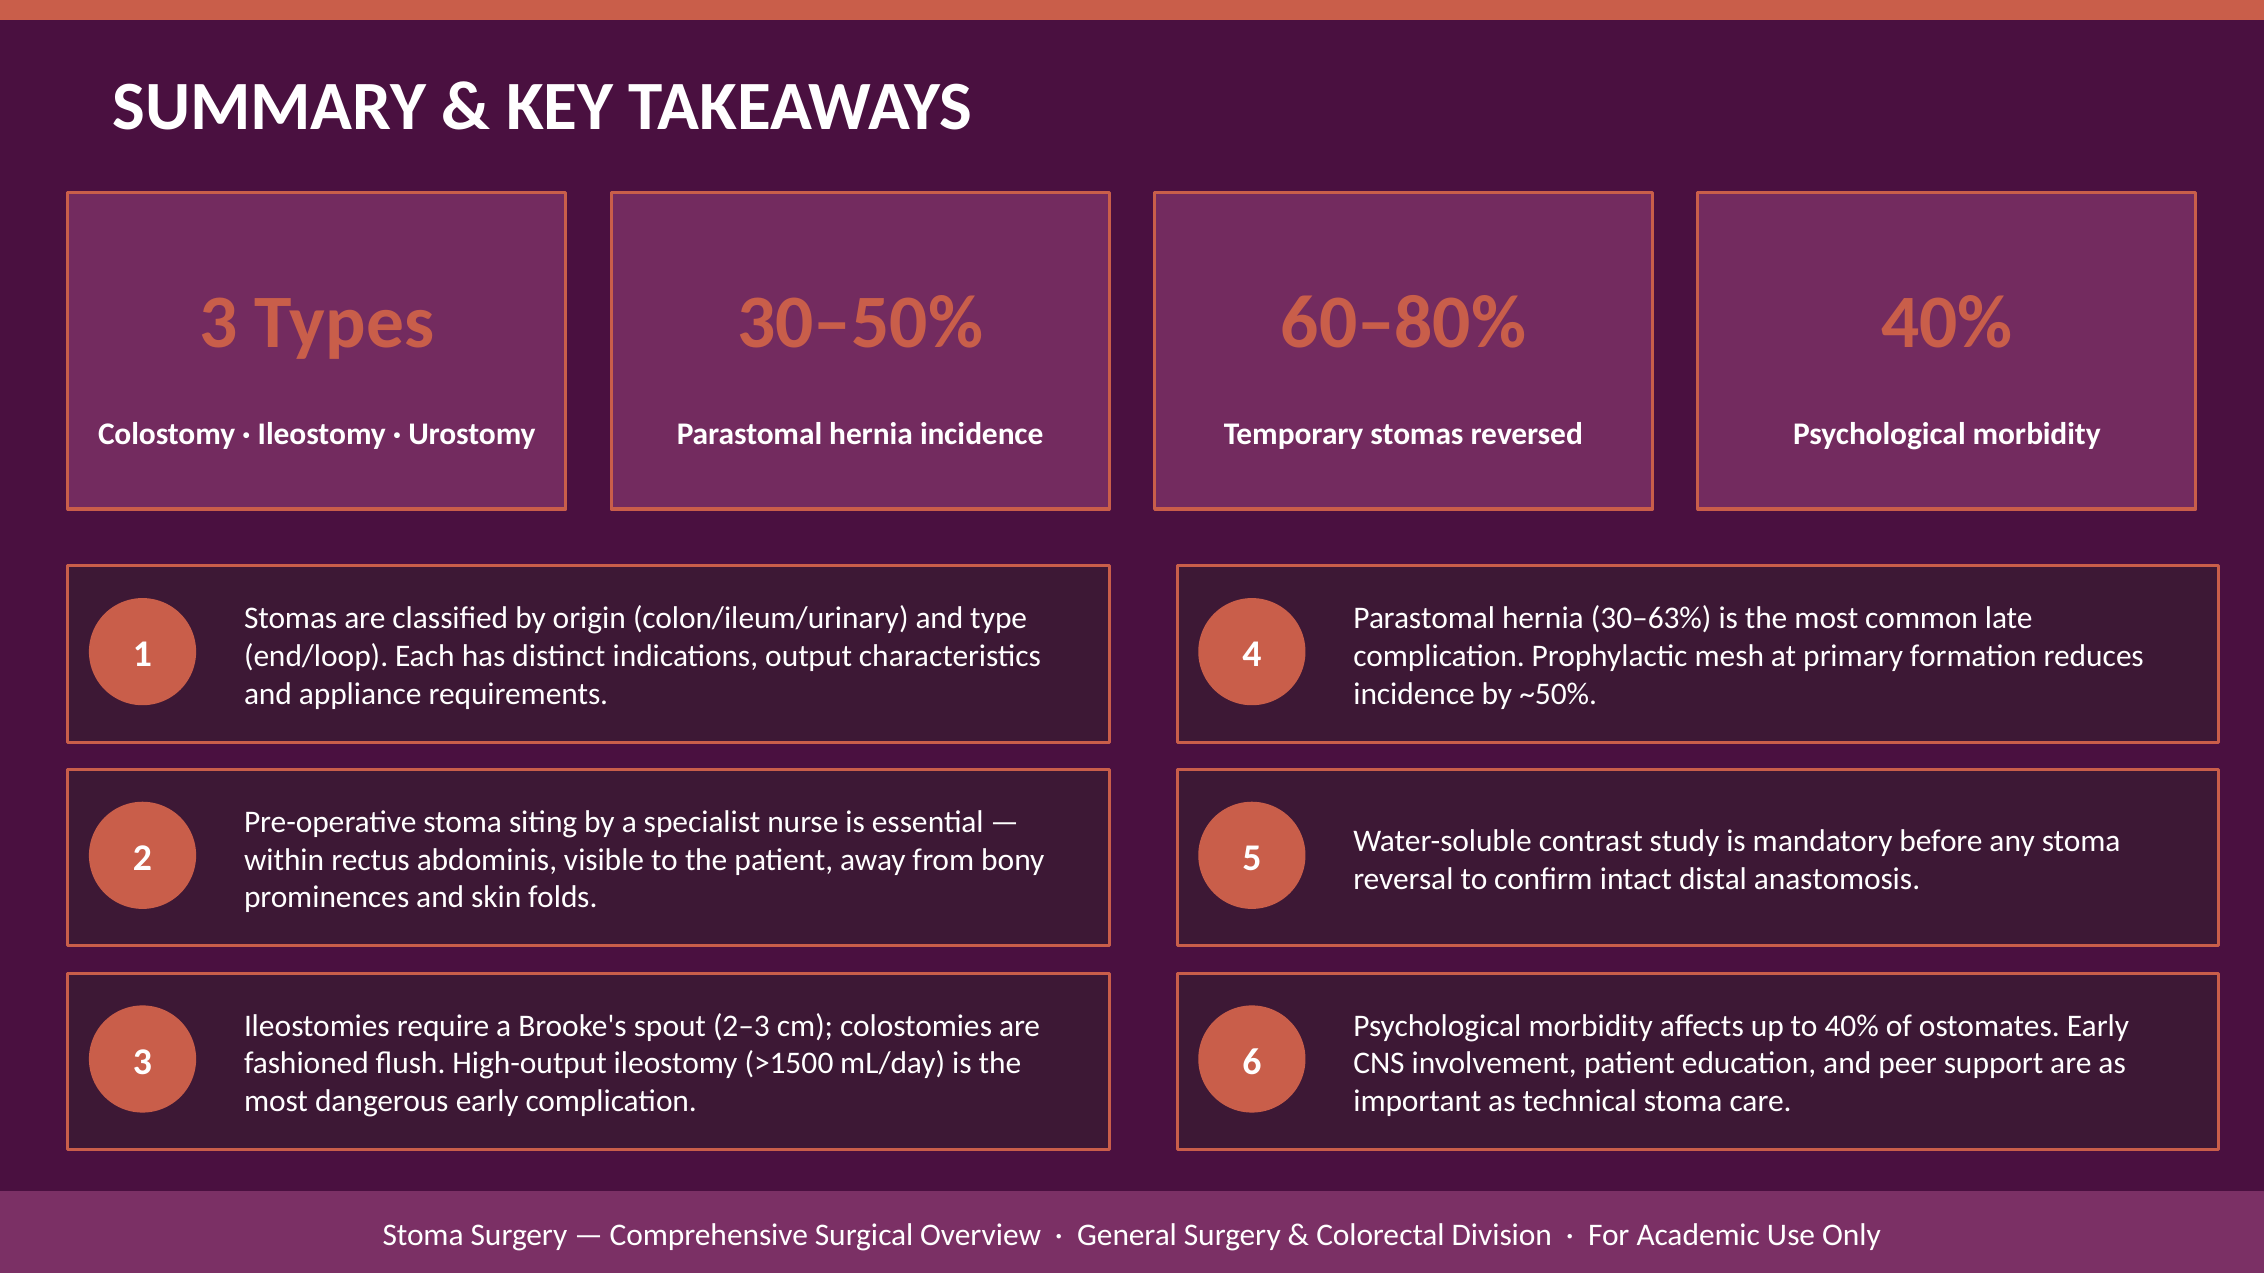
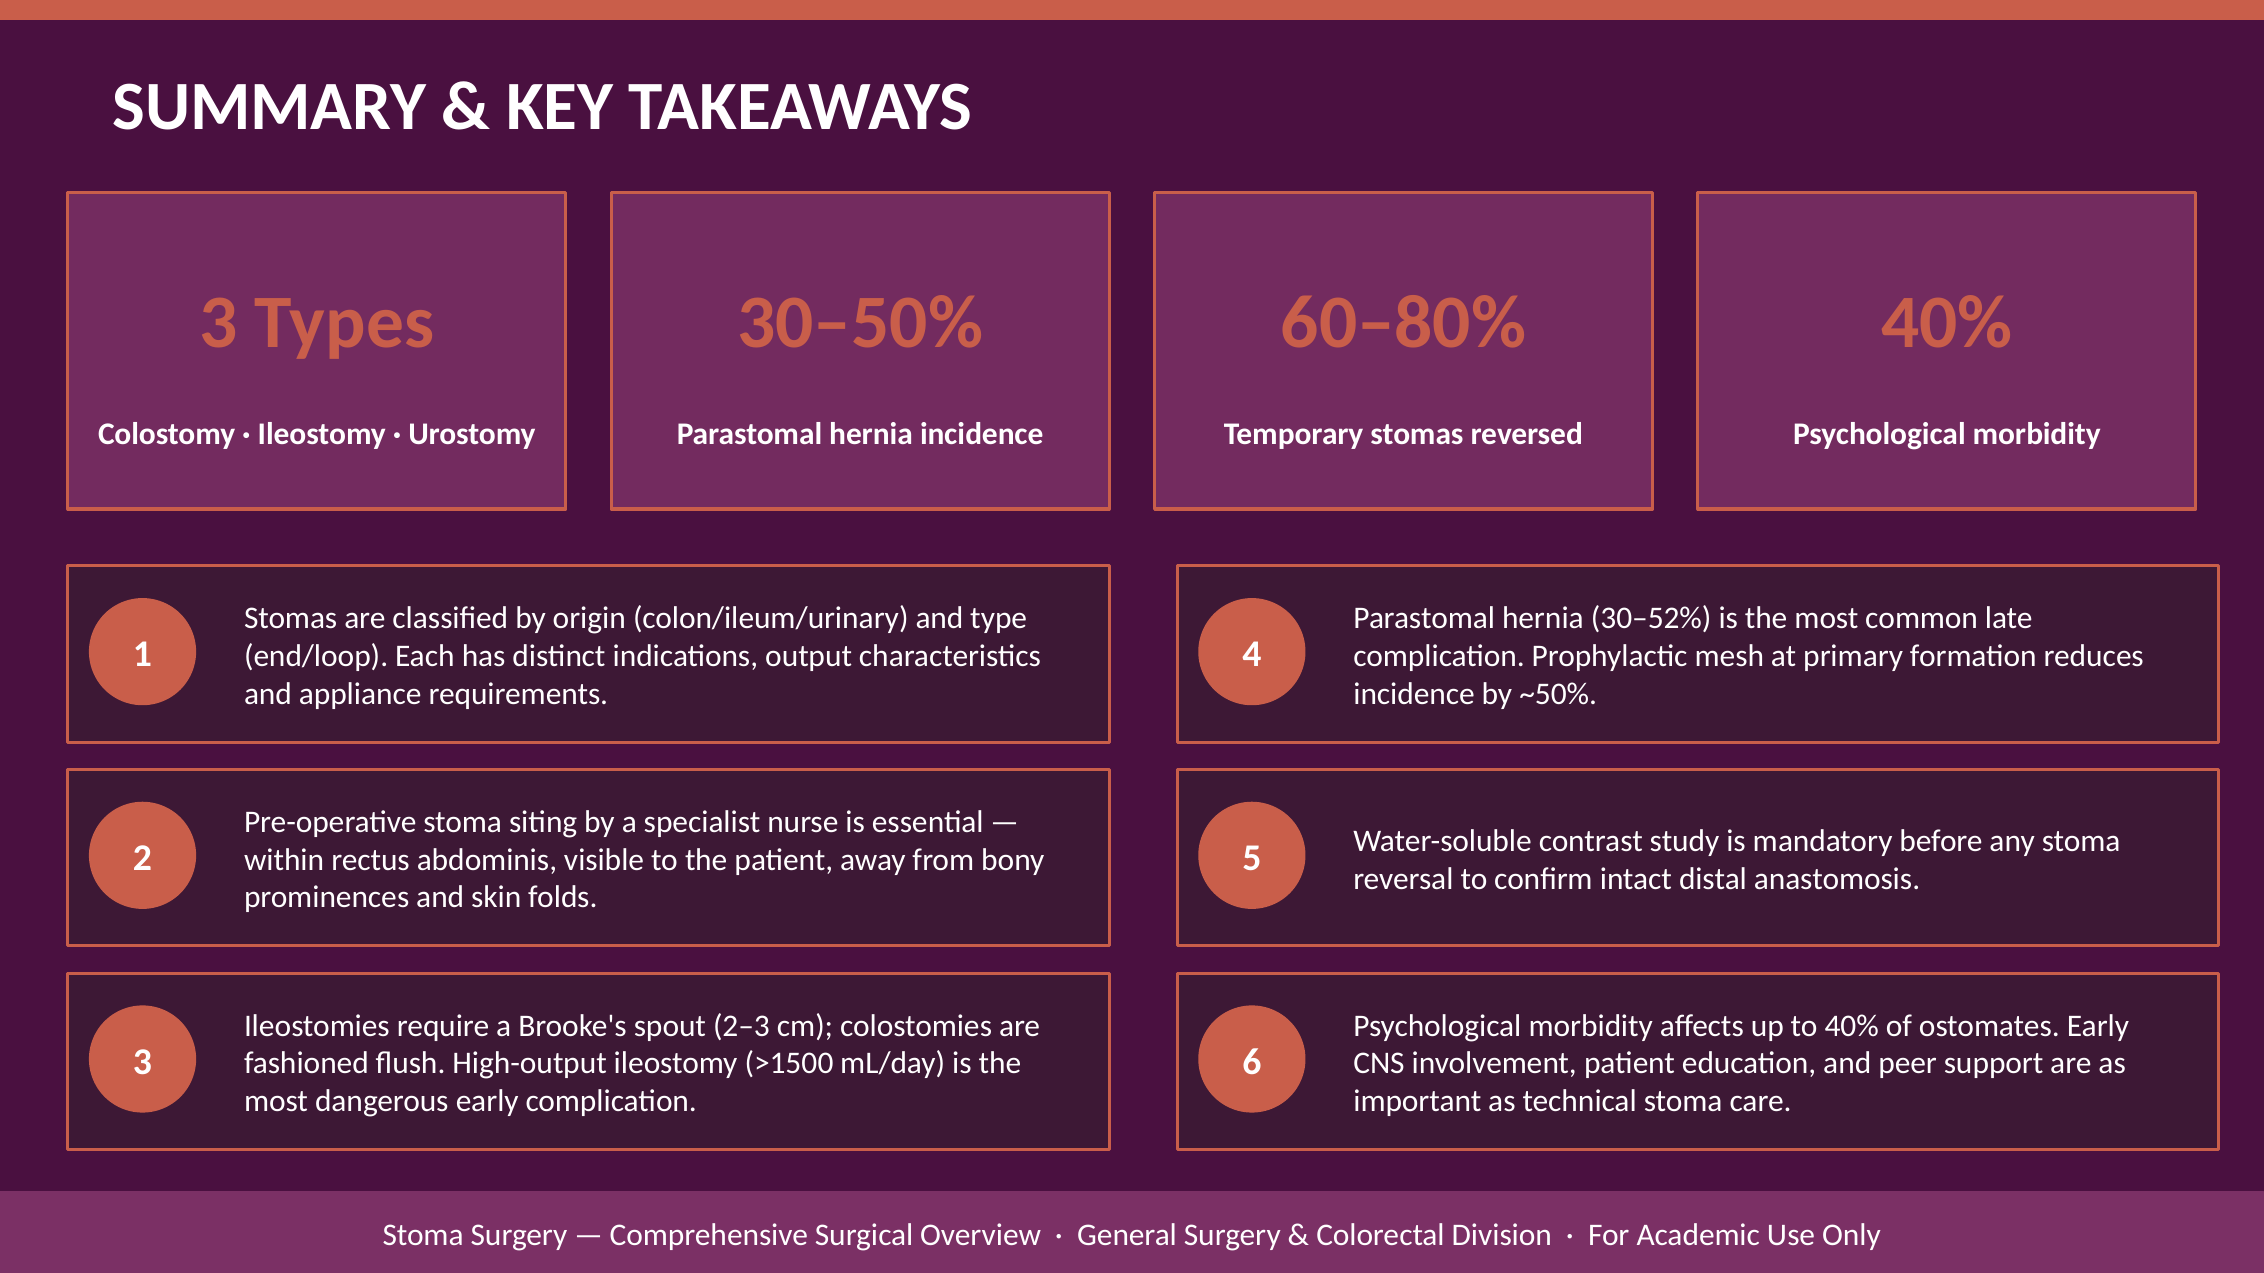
30–63%: 30–63% -> 30–52% (1651, 619)
